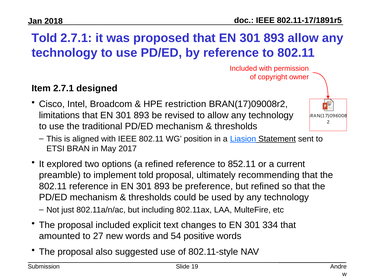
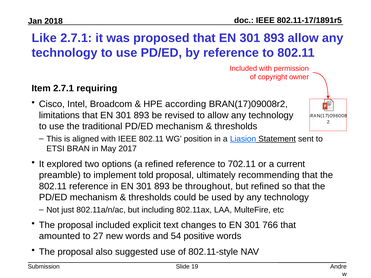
Told: Told -> Like (44, 38)
designed: designed -> requiring (97, 88)
restriction: restriction -> according (186, 104)
852.11: 852.11 -> 702.11 (242, 164)
preference: preference -> throughout (209, 186)
334: 334 -> 766 (270, 225)
